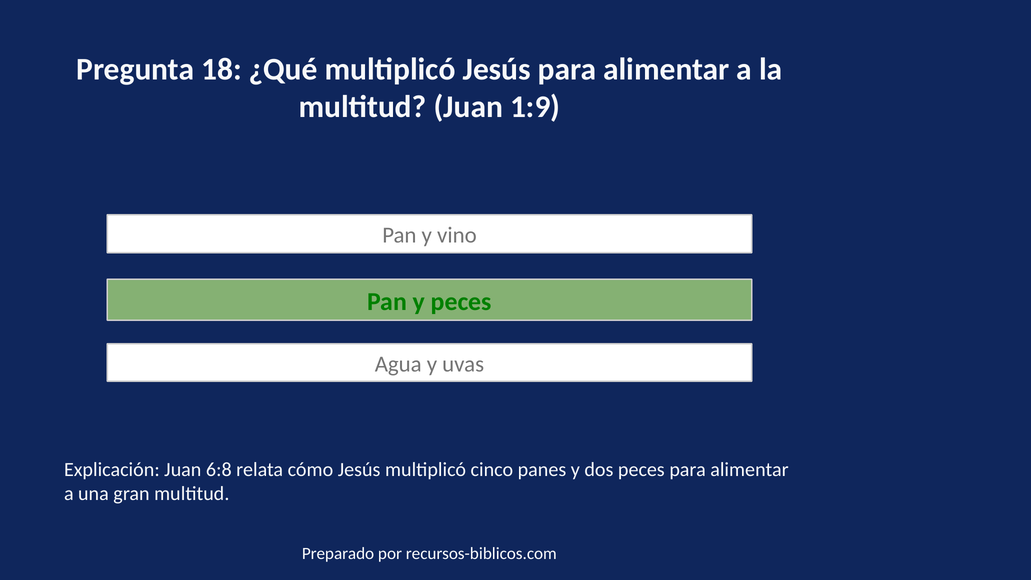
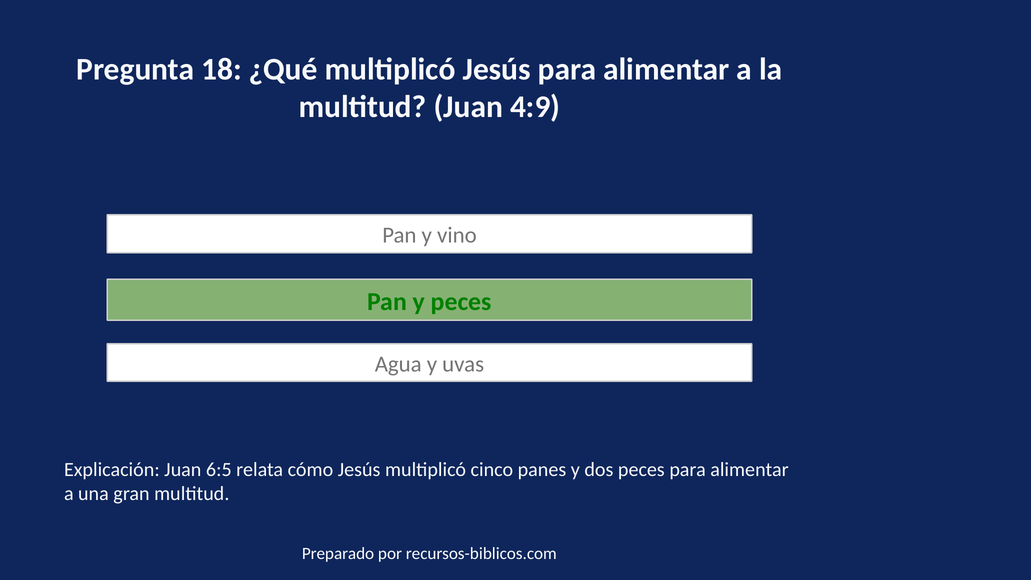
1:9: 1:9 -> 4:9 (535, 107)
6:8: 6:8 -> 6:5 (219, 470)
